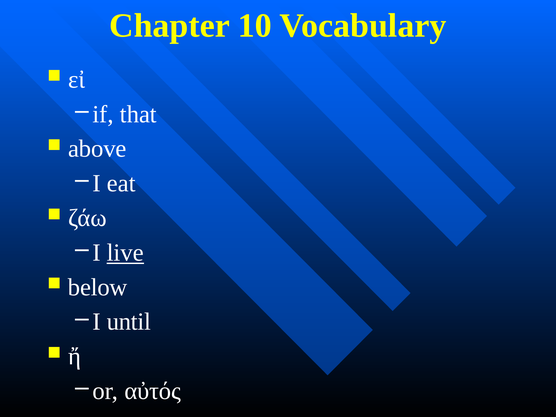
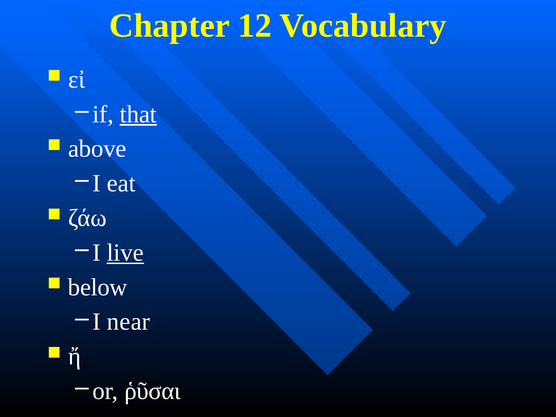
10: 10 -> 12 (255, 26)
that underline: none -> present (138, 114)
until: until -> near (129, 322)
αὐτός: αὐτός -> ῥῦσαι (153, 391)
